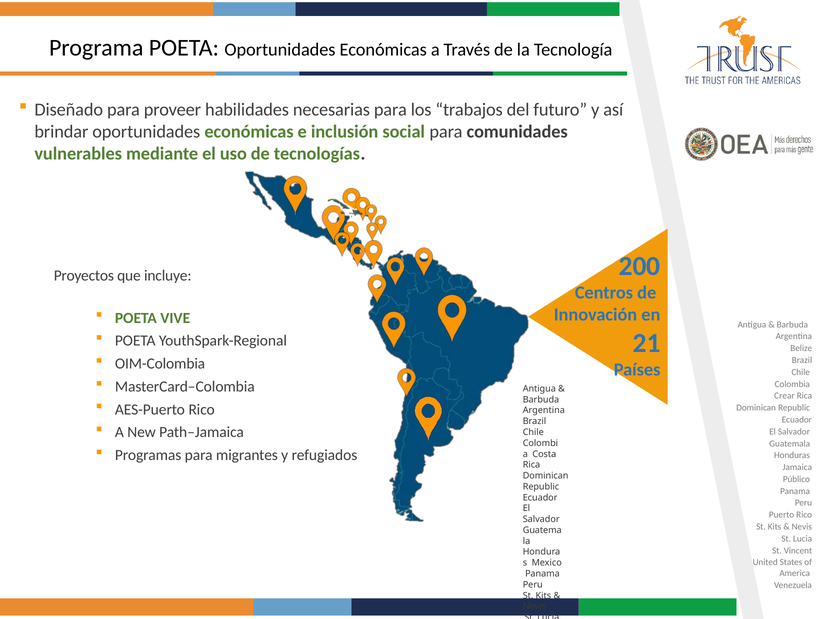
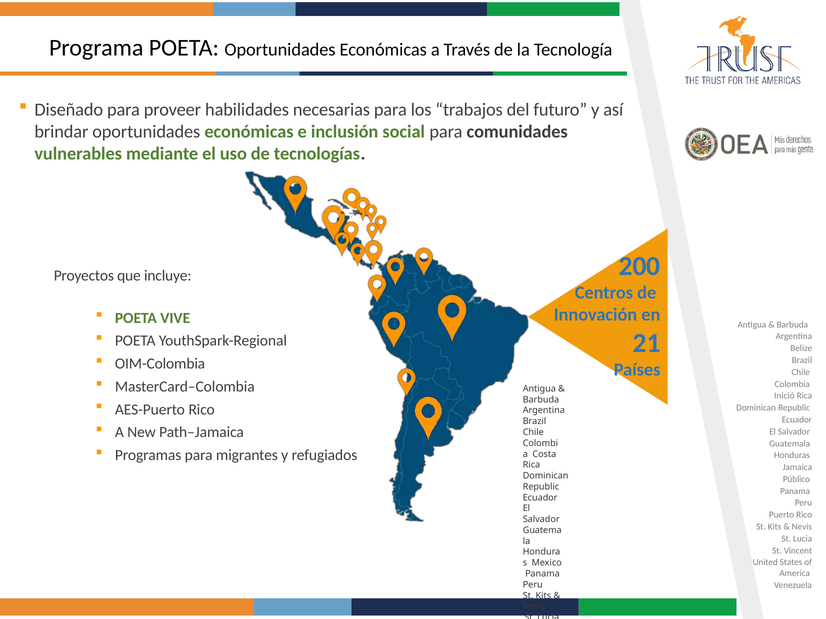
Crear: Crear -> Inició (784, 396)
